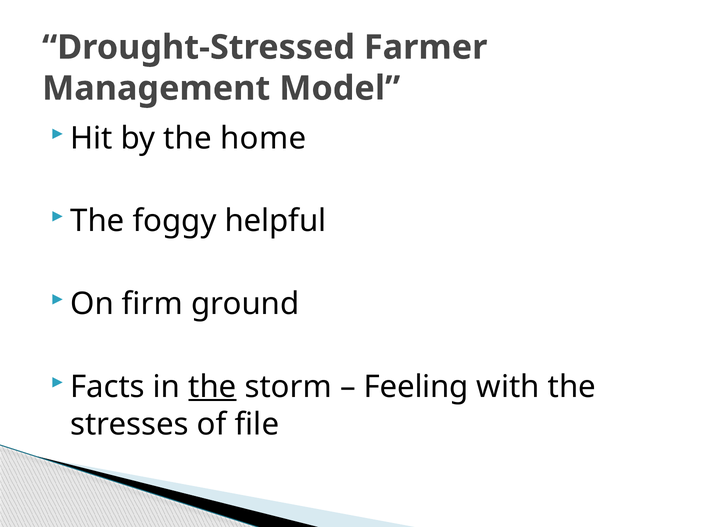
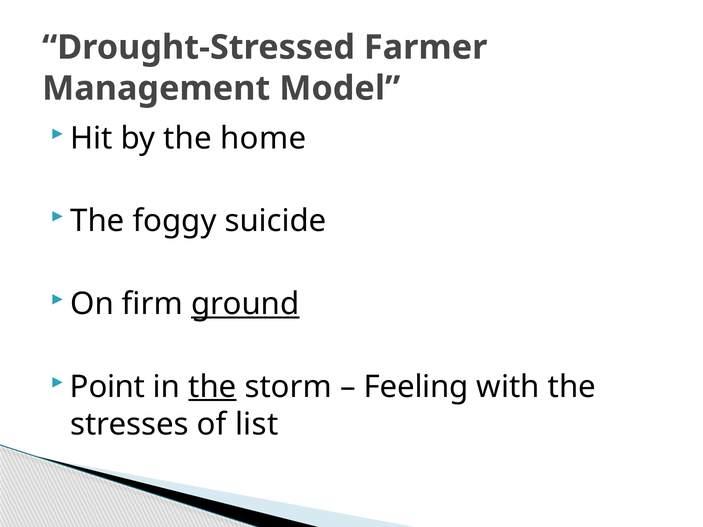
helpful: helpful -> suicide (276, 221)
ground underline: none -> present (245, 304)
Facts: Facts -> Point (108, 387)
file: file -> list (257, 424)
